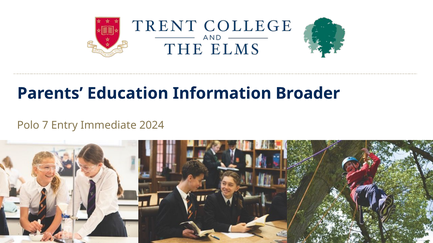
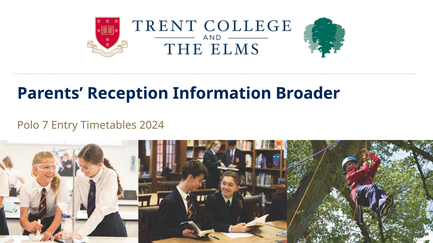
Education: Education -> Reception (128, 94)
Immediate: Immediate -> Timetables (109, 126)
